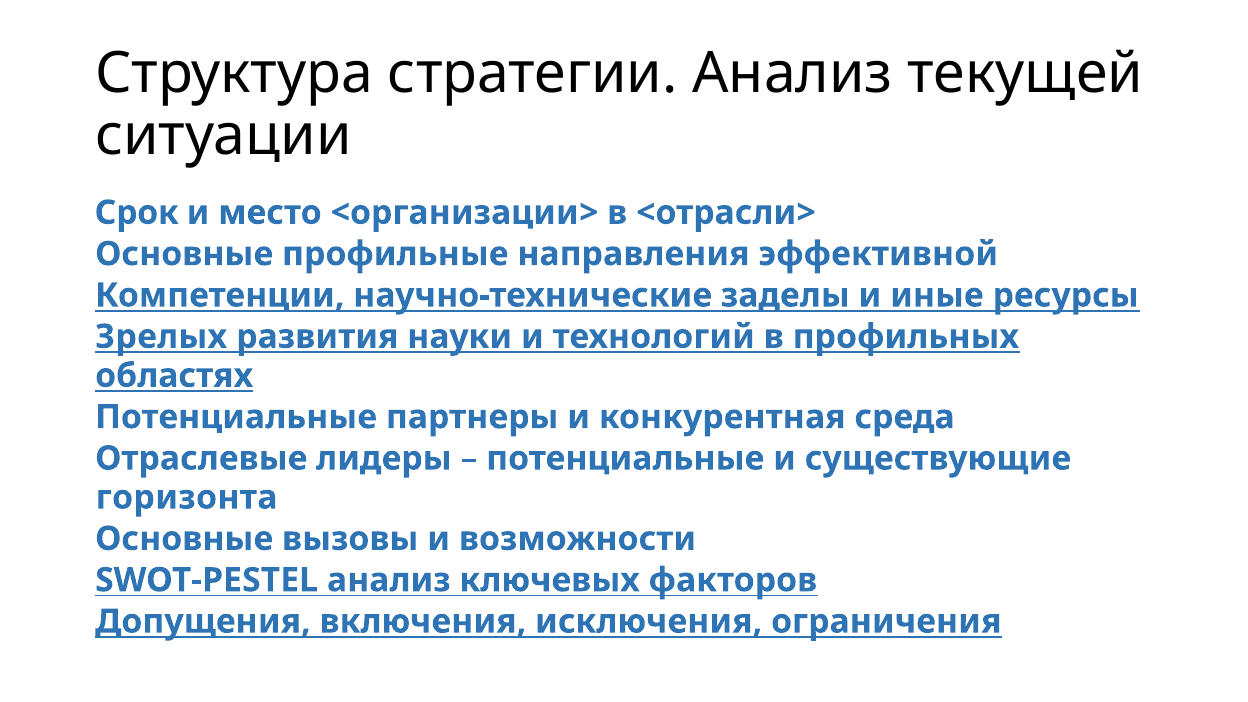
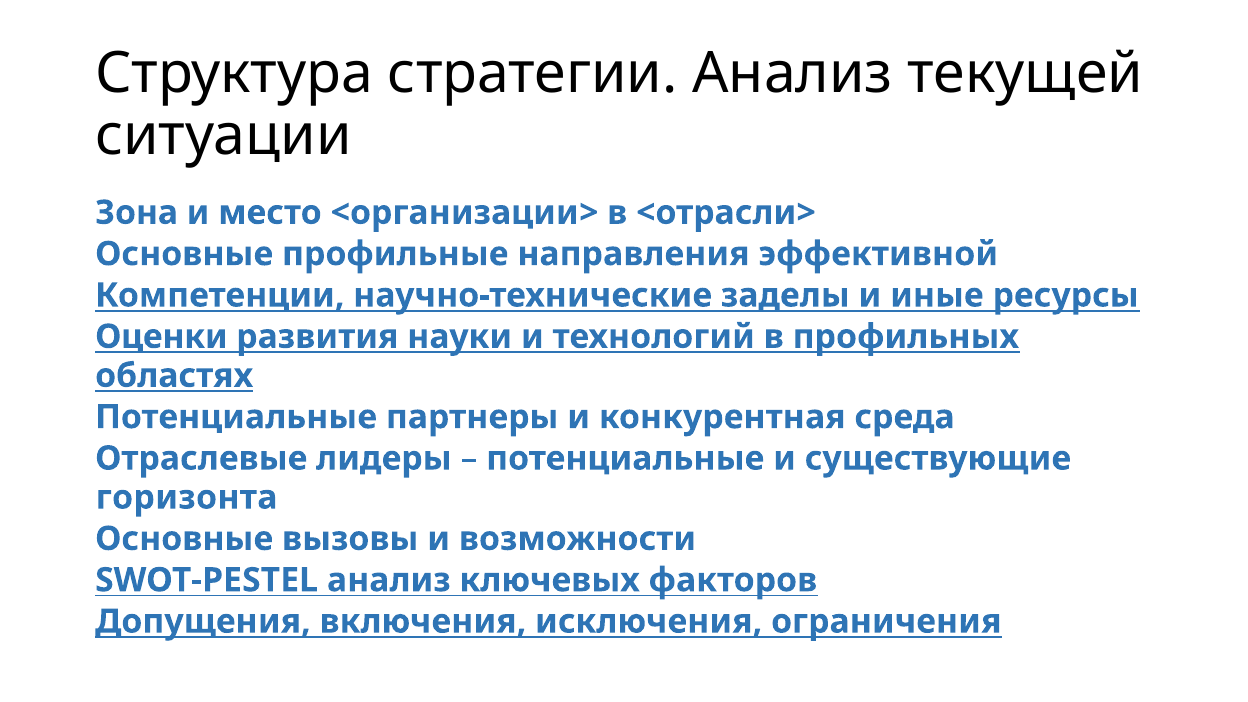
Срок: Срок -> Зона (137, 213)
Зрелых: Зрелых -> Оценки (161, 337)
